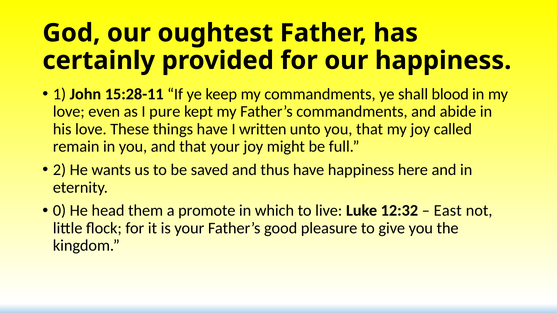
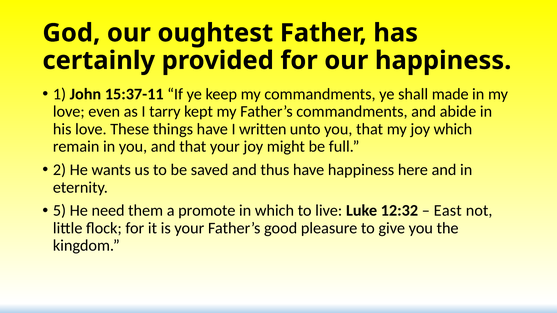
15:28-11: 15:28-11 -> 15:37-11 (134, 94)
blood: blood -> made (450, 94)
pure: pure -> tarry (165, 112)
joy called: called -> which (453, 129)
0: 0 -> 5 (59, 211)
head: head -> need (108, 211)
